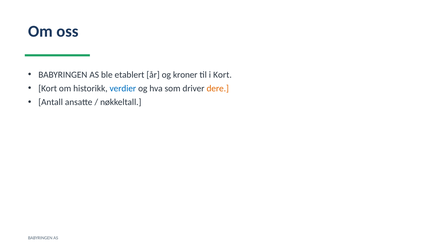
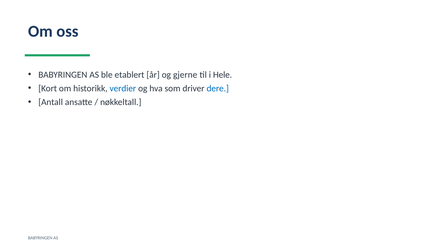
kroner: kroner -> gjerne (185, 75)
i Kort: Kort -> Hele (223, 75)
dere colour: orange -> blue (218, 88)
